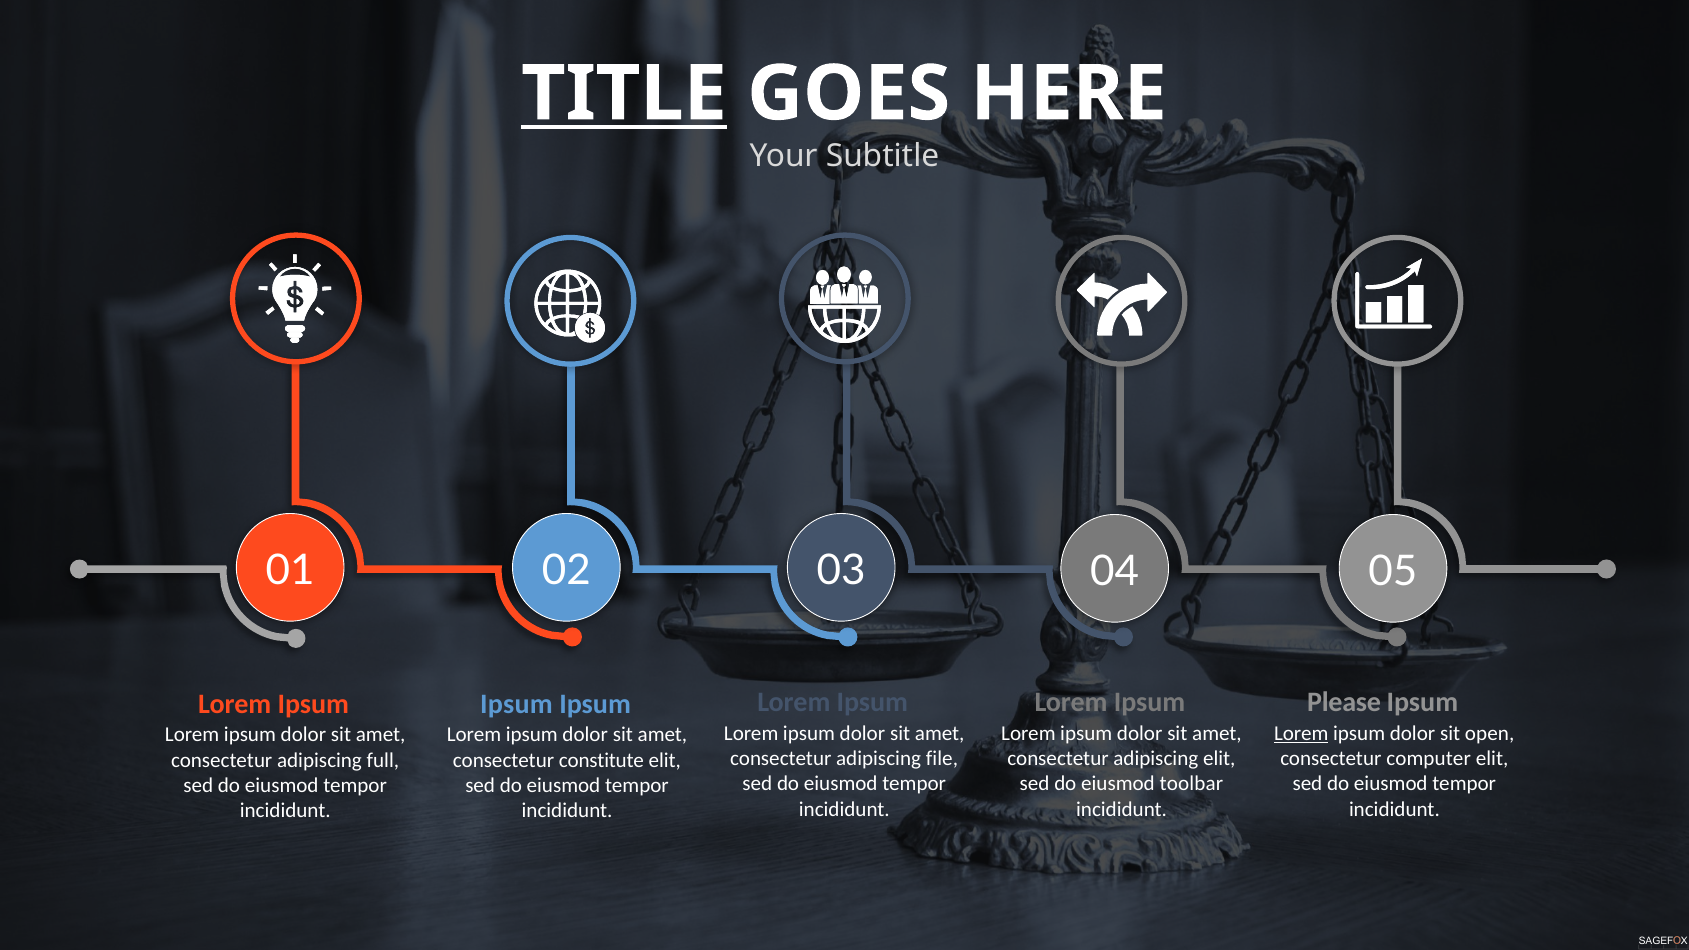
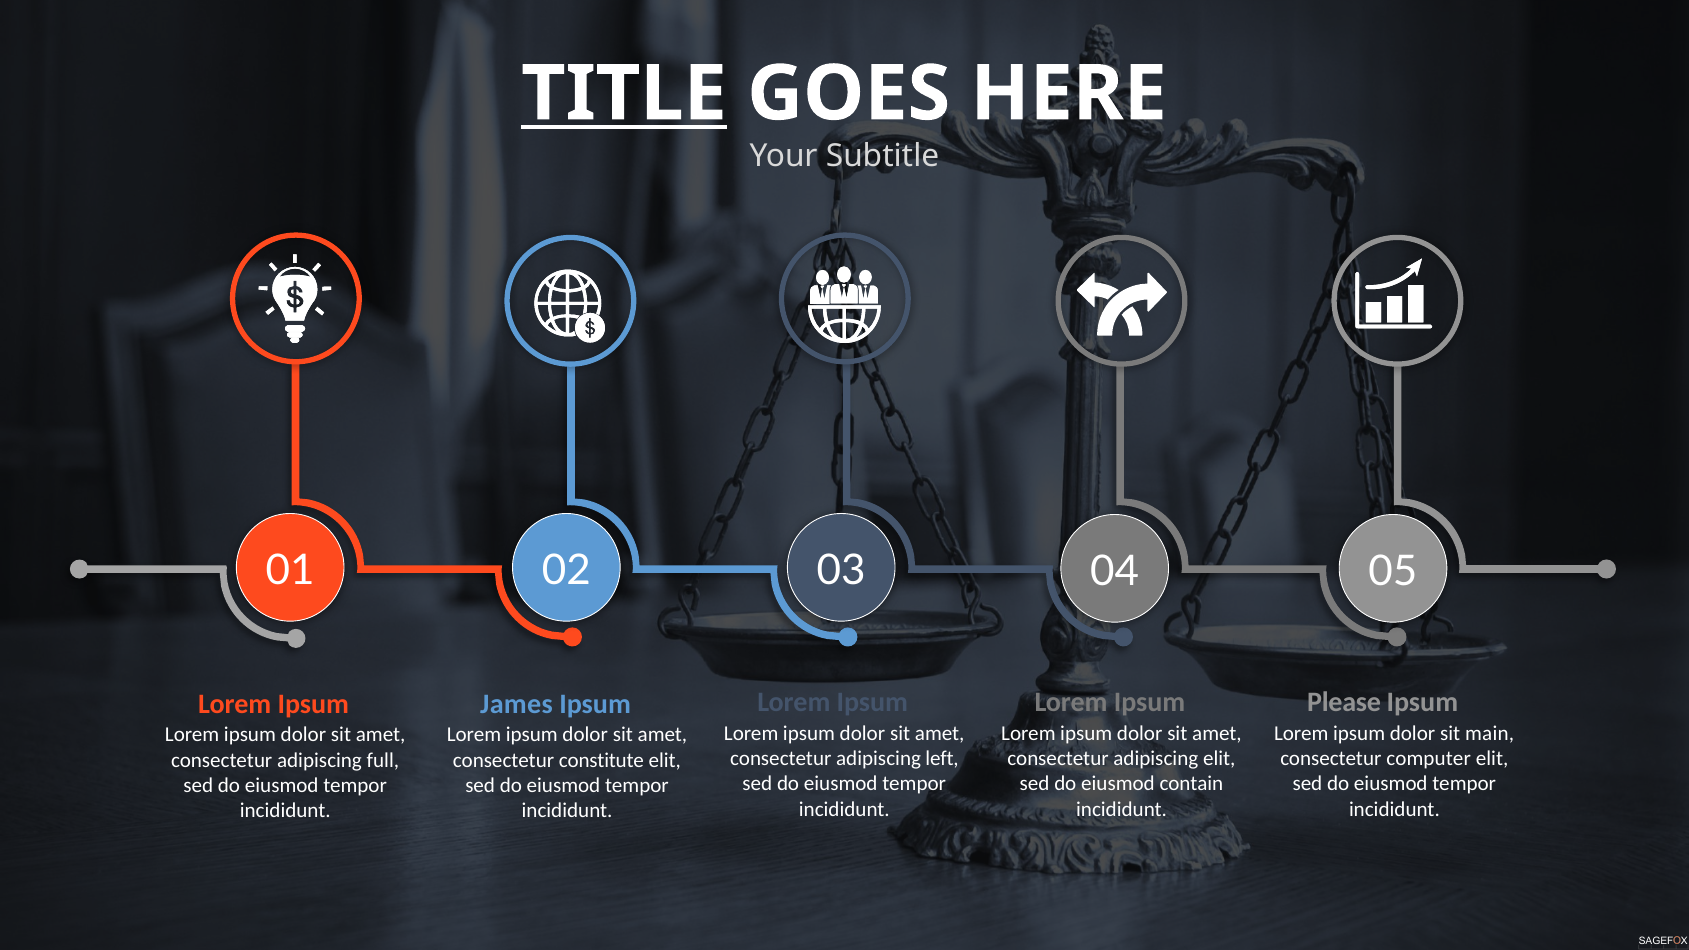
Ipsum: Ipsum -> James (516, 704)
Lorem underline: present -> none (1301, 733)
open: open -> main (1490, 733)
file: file -> left (942, 759)
toolbar: toolbar -> contain (1191, 784)
